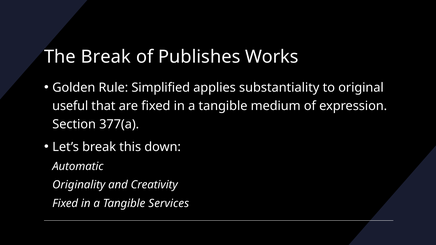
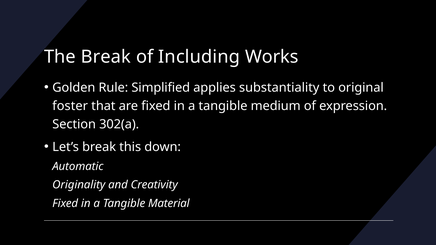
Publishes: Publishes -> Including (199, 57)
useful: useful -> foster (70, 106)
377(a: 377(a -> 302(a (119, 124)
Services: Services -> Material (169, 204)
